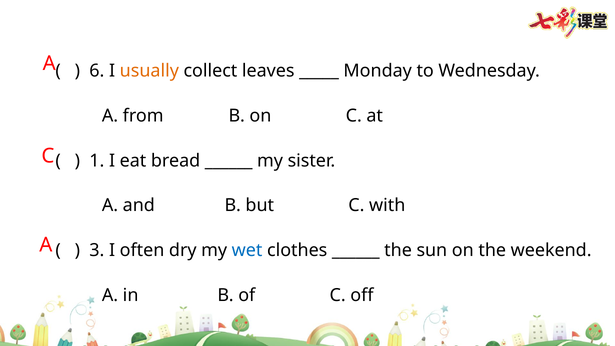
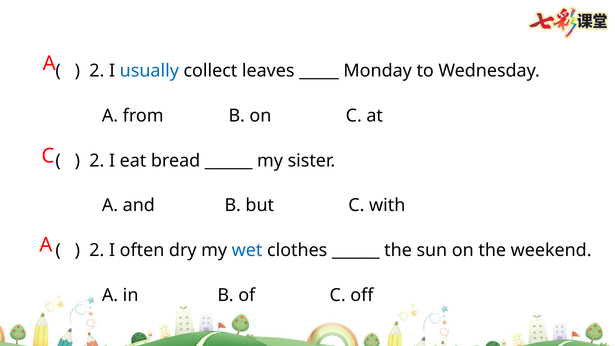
6: 6 -> 2 (97, 71)
usually colour: orange -> blue (149, 71)
1: 1 -> 2 (97, 161)
3: 3 -> 2 (97, 250)
